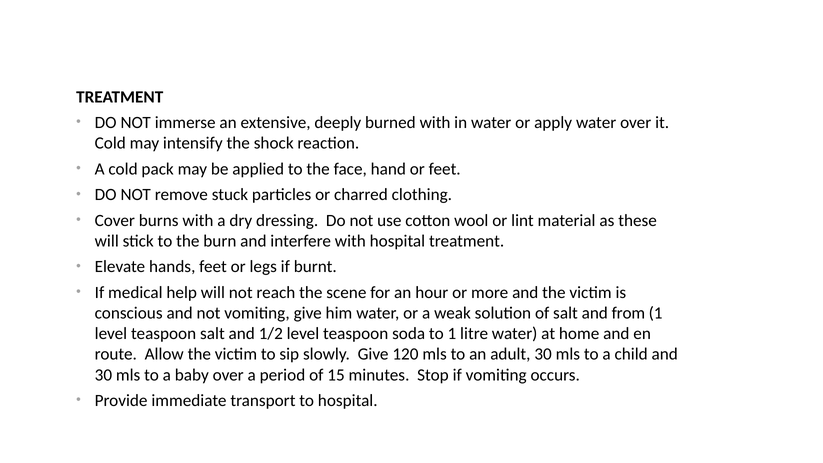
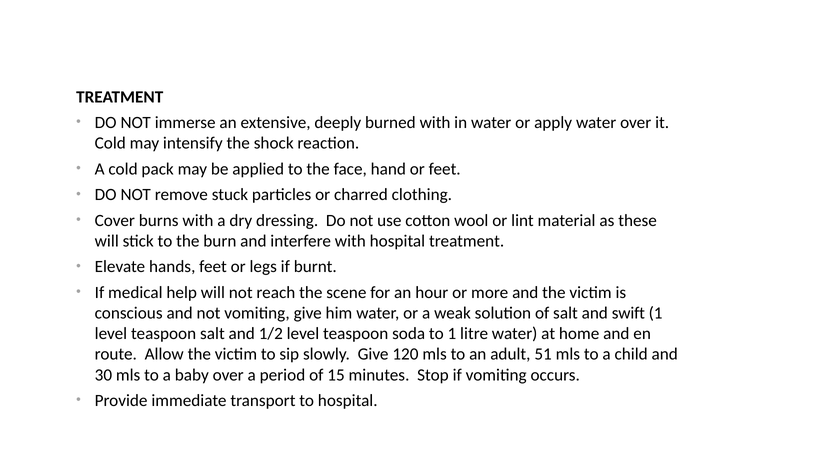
from: from -> swift (628, 313)
adult 30: 30 -> 51 (543, 354)
